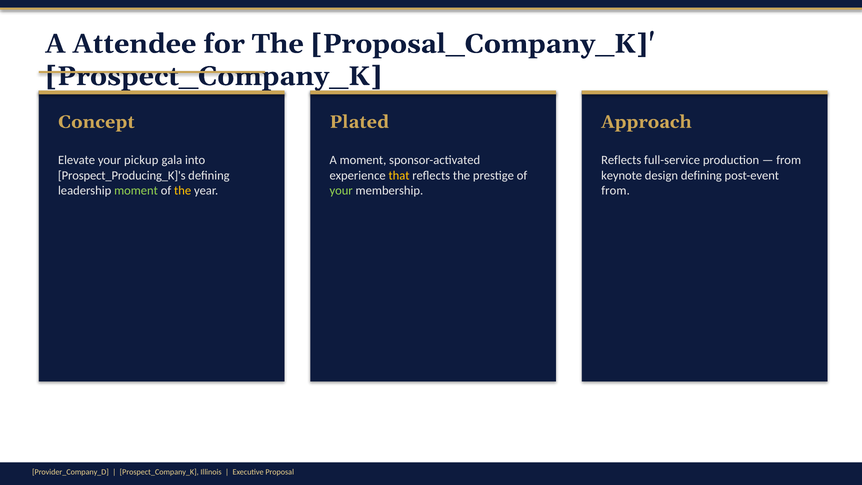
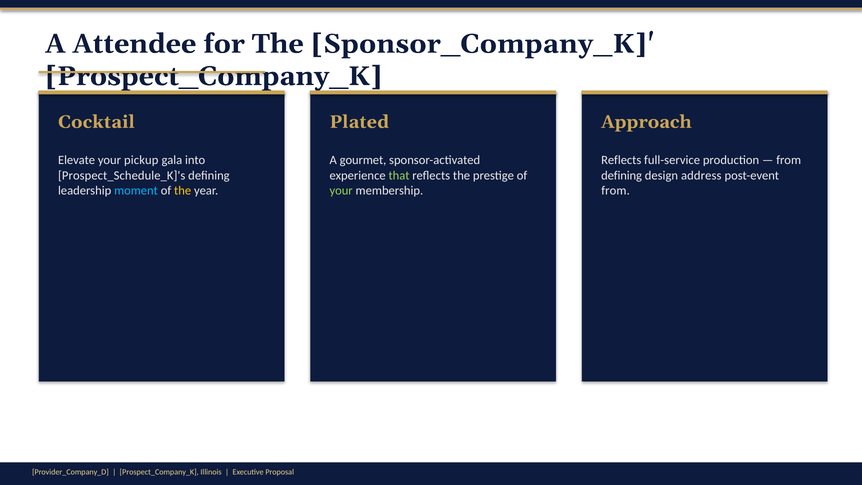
Proposal_Company_K: Proposal_Company_K -> Sponsor_Company_K (483, 44)
Concept: Concept -> Cocktail (96, 122)
A moment: moment -> gourmet (363, 160)
Prospect_Producing_K]'s: Prospect_Producing_K]'s -> Prospect_Schedule_K]'s (122, 175)
that colour: yellow -> light green (399, 175)
keynote: keynote -> defining (622, 175)
design defining: defining -> address (701, 175)
moment colour: light green -> light blue (136, 190)
